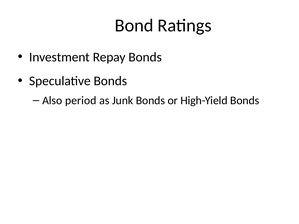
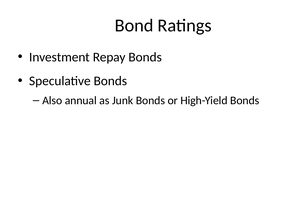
period: period -> annual (81, 101)
